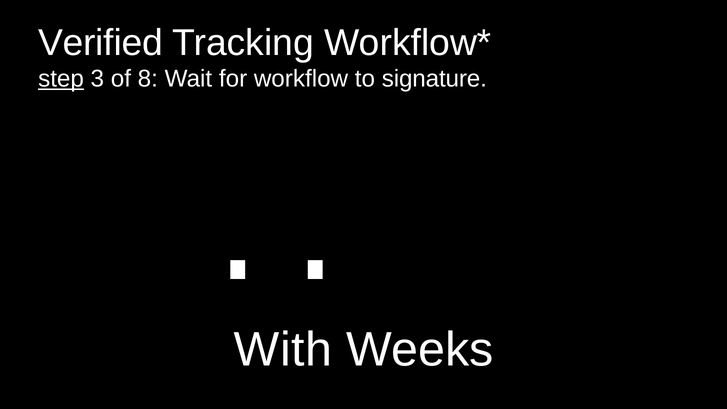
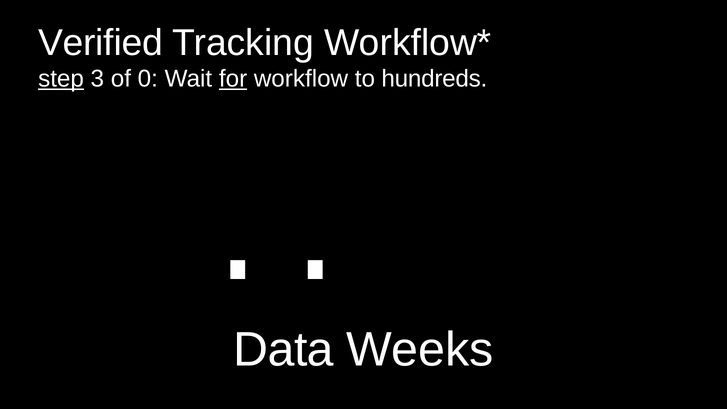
8: 8 -> 0 (148, 79)
for underline: none -> present (233, 79)
signature: signature -> hundreds (434, 79)
With: With -> Data (284, 350)
